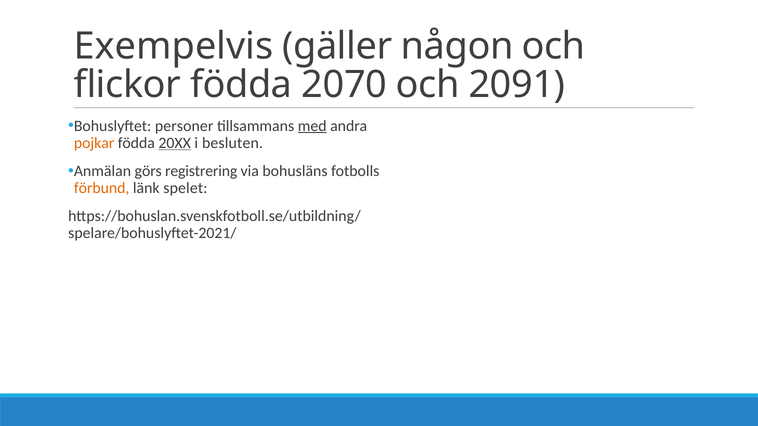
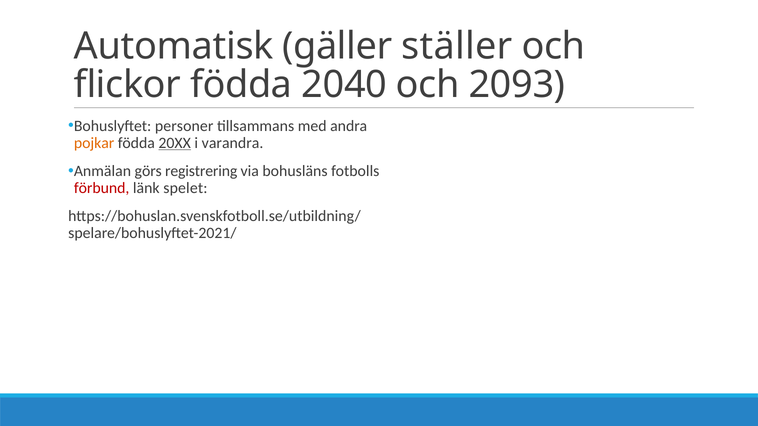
Exempelvis: Exempelvis -> Automatisk (174, 46)
någon: någon -> ställer (457, 46)
2070: 2070 -> 2040 (344, 85)
2091: 2091 -> 2093 (517, 85)
med underline: present -> none (312, 126)
besluten: besluten -> varandra (233, 143)
förbund colour: orange -> red (102, 188)
